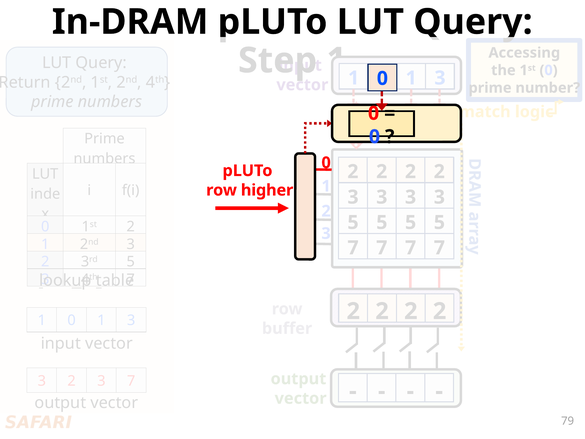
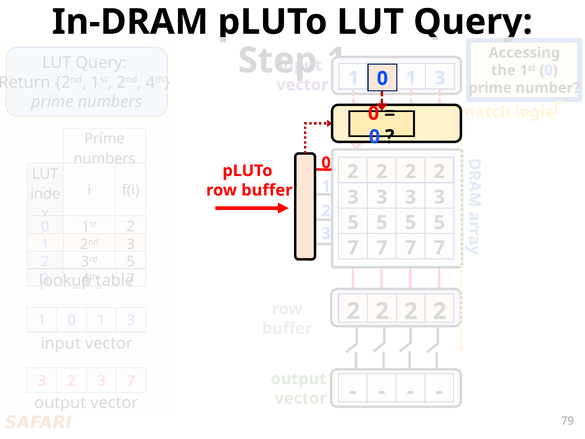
higher: higher -> buffer (267, 190)
